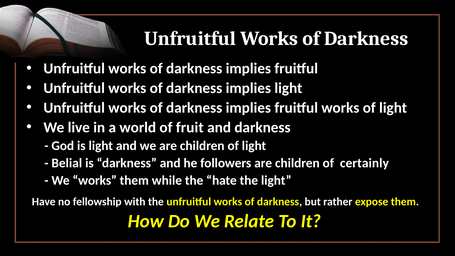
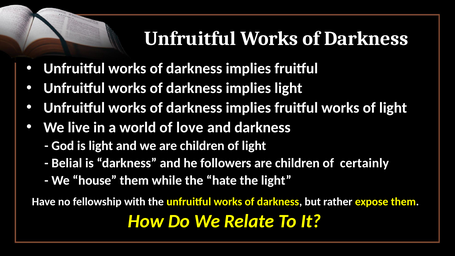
fruit: fruit -> love (190, 127)
We works: works -> house (95, 180)
